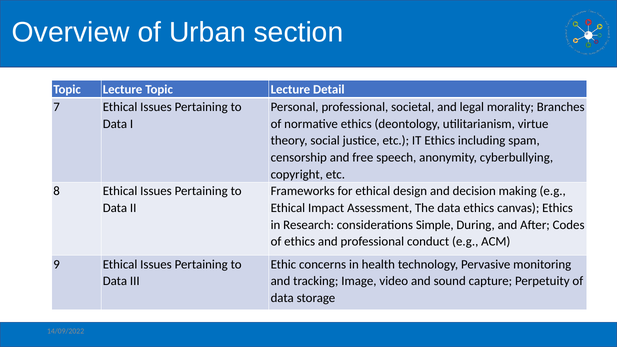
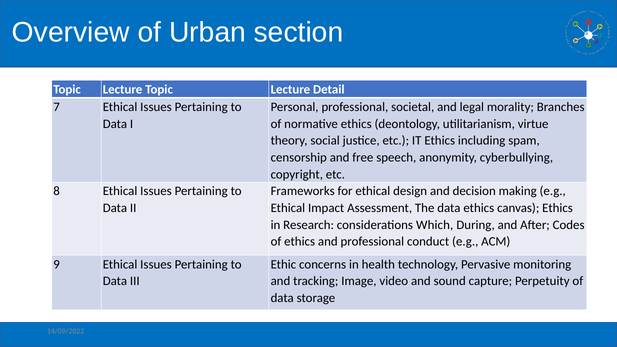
Simple: Simple -> Which (435, 225)
